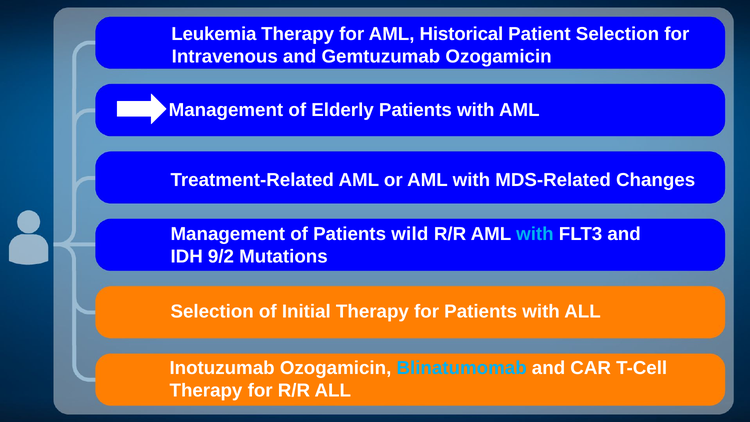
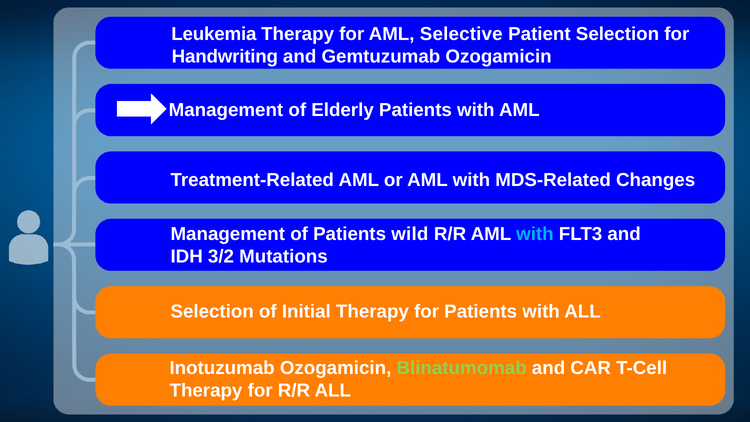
Historical: Historical -> Selective (461, 34)
Intravenous: Intravenous -> Handwriting (225, 57)
9/2: 9/2 -> 3/2 (221, 257)
Blinatumomab colour: light blue -> light green (462, 368)
